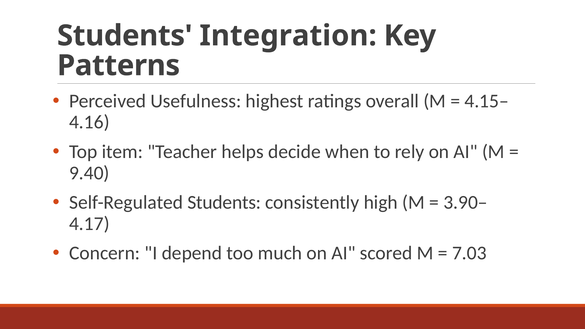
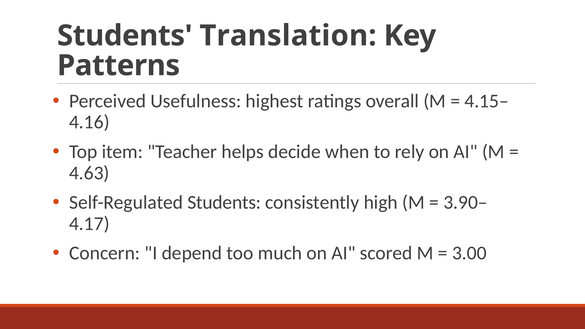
Integration: Integration -> Translation (288, 36)
9.40: 9.40 -> 4.63 (89, 173)
7.03: 7.03 -> 3.00 (469, 253)
